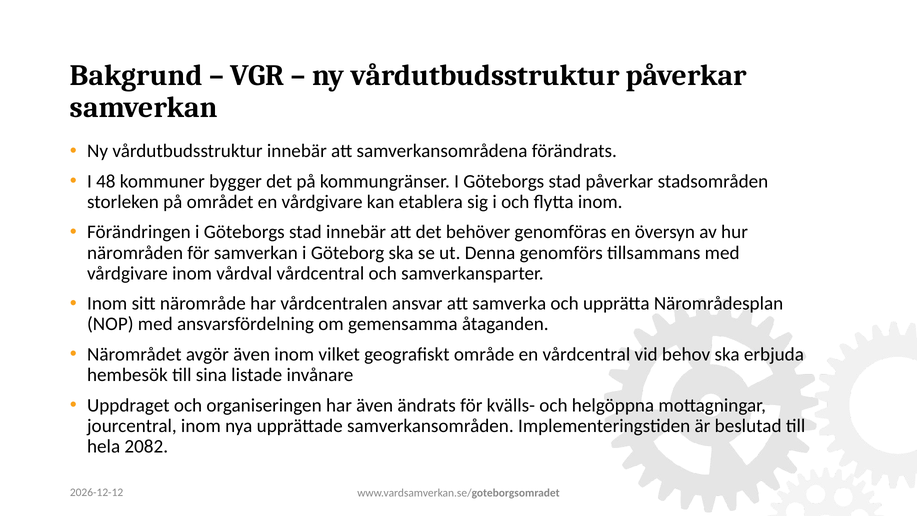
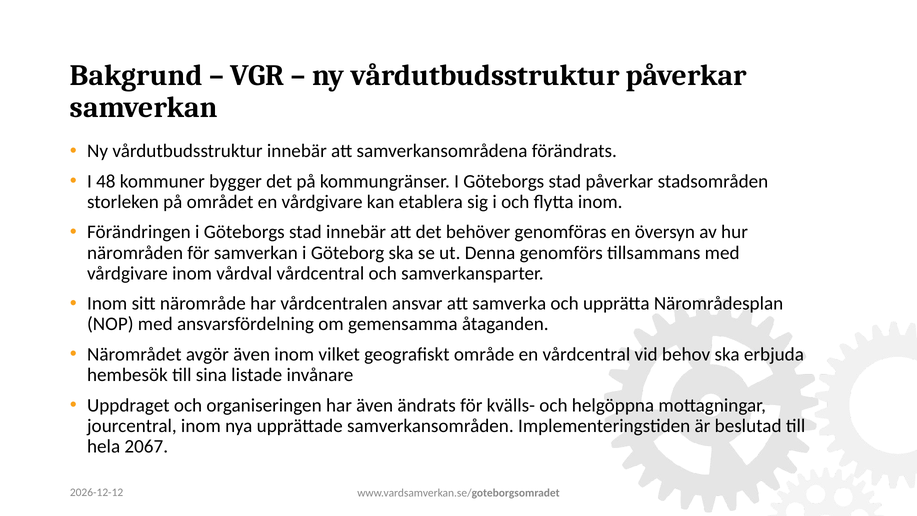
2082: 2082 -> 2067 (146, 446)
